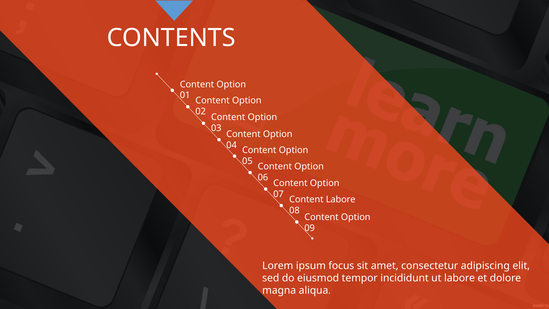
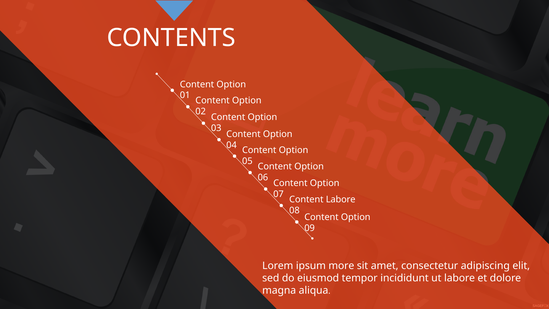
focus: focus -> more (341, 266)
